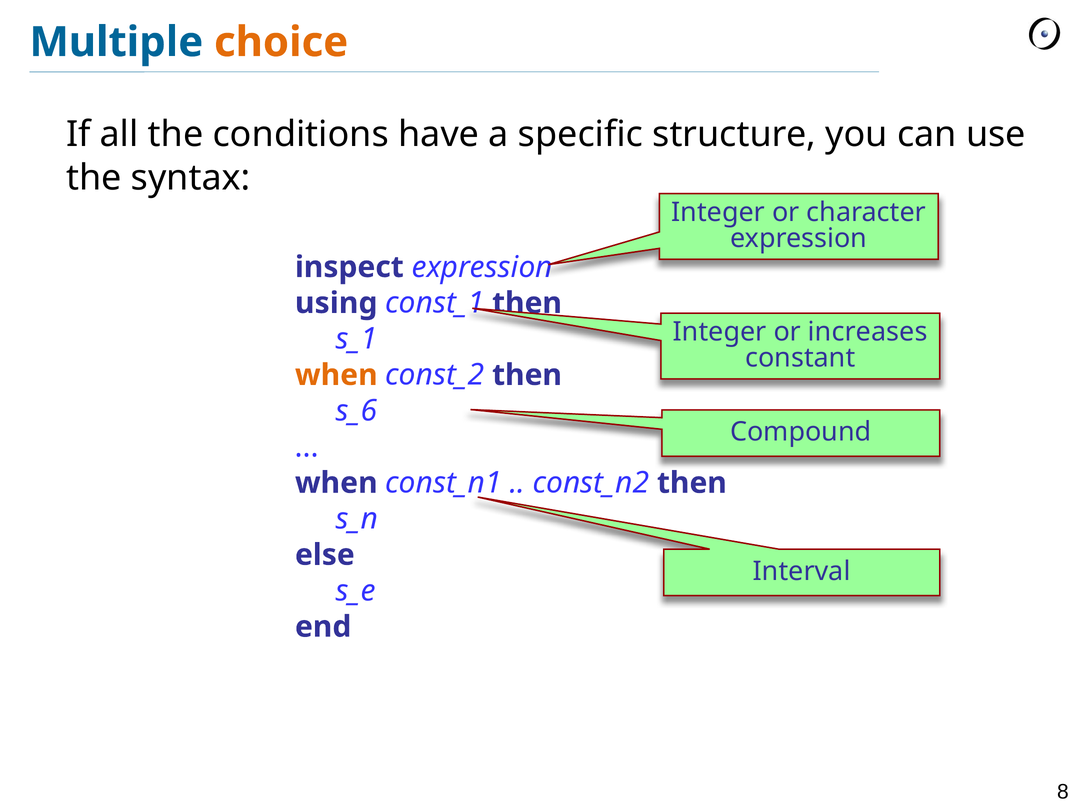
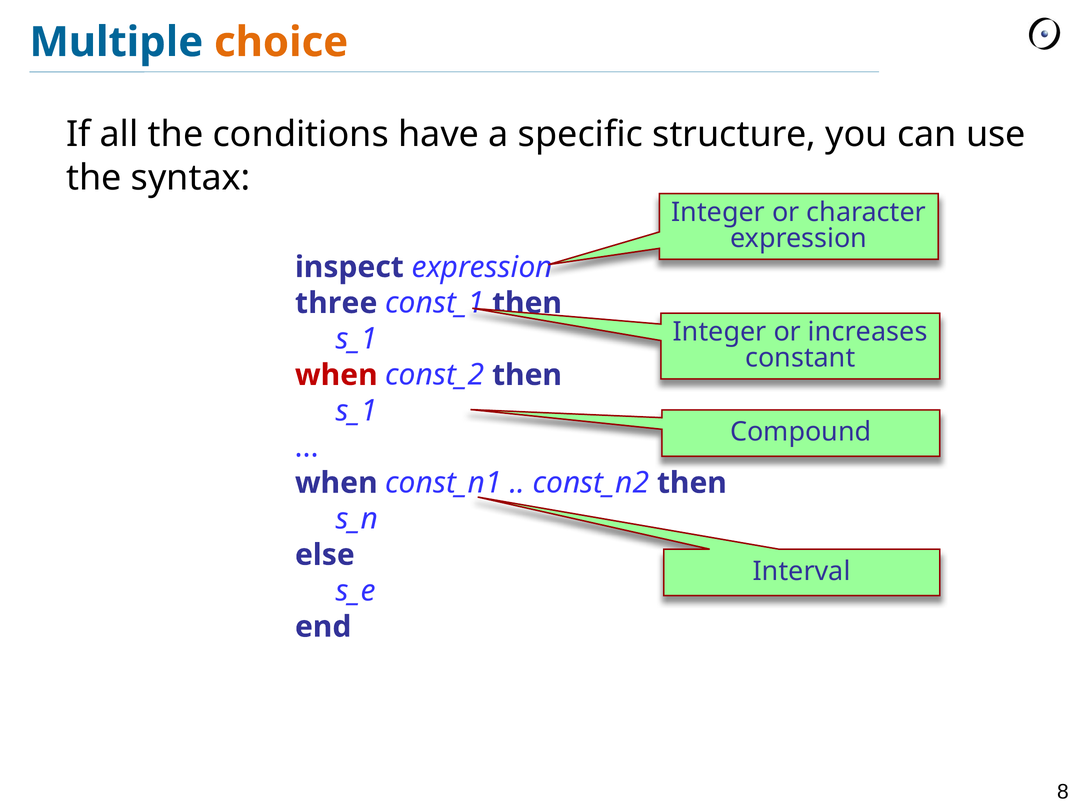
using: using -> three (336, 303)
when colour: orange -> red (336, 375)
s_6: s_6 -> s_1 (356, 411)
